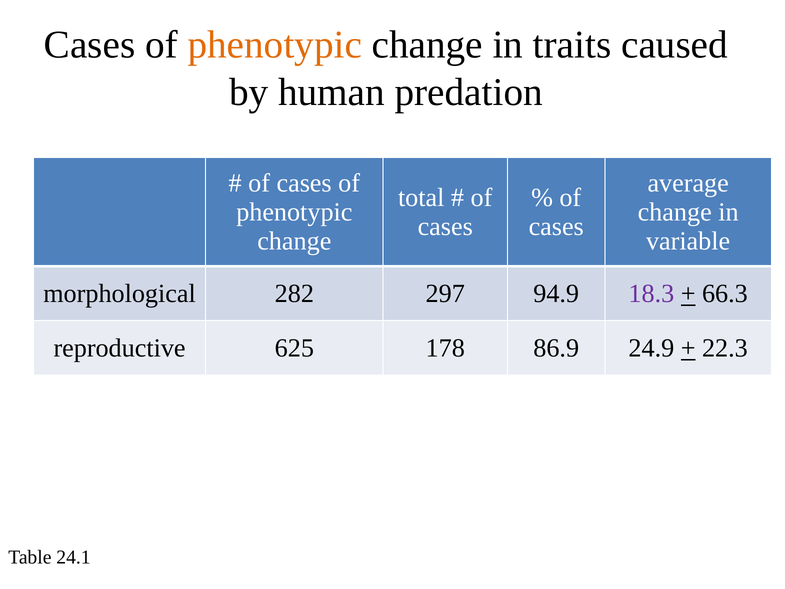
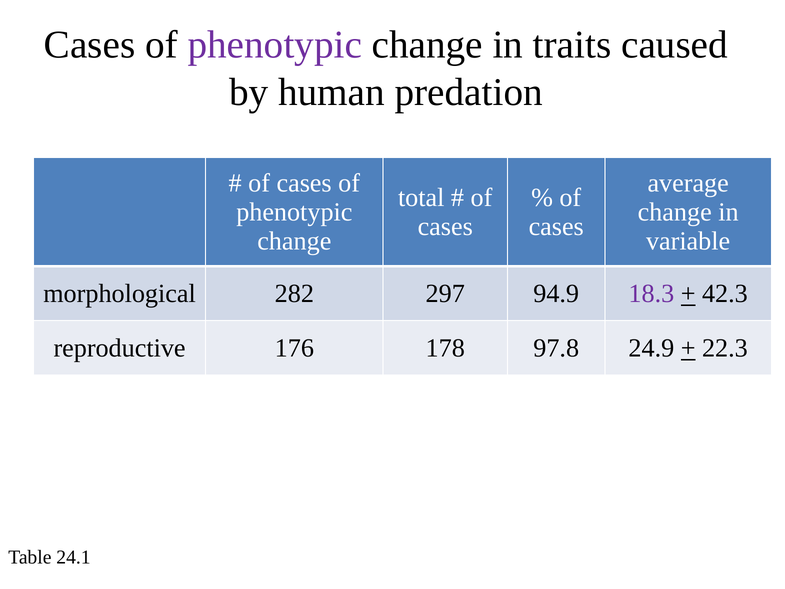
phenotypic colour: orange -> purple (275, 45)
66.3: 66.3 -> 42.3 (725, 293)
625: 625 -> 176 (294, 348)
86.9: 86.9 -> 97.8 (556, 348)
